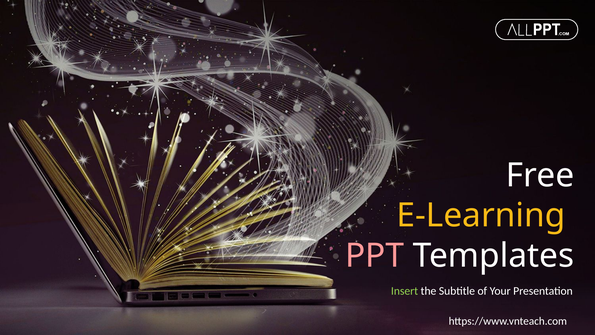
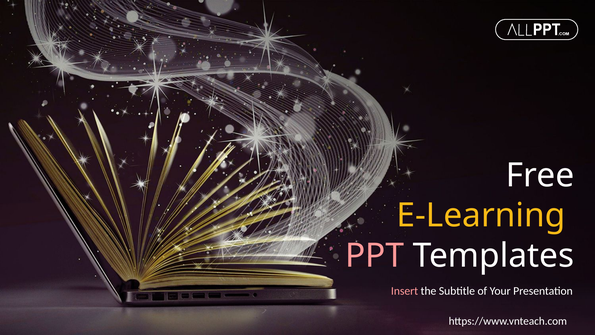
Insert colour: light green -> pink (405, 291)
